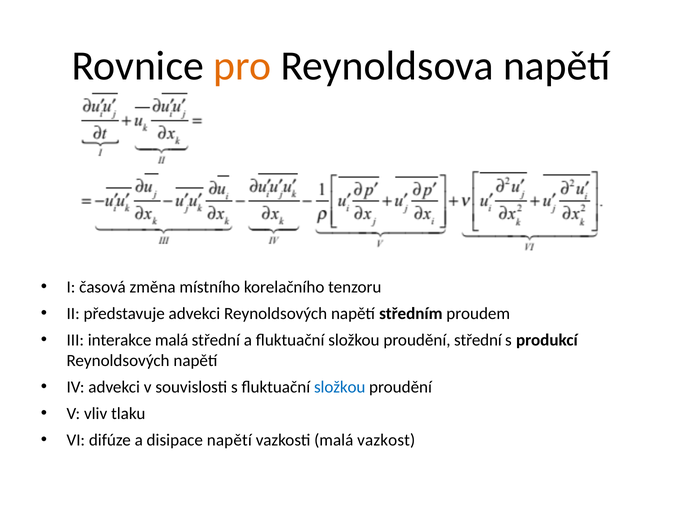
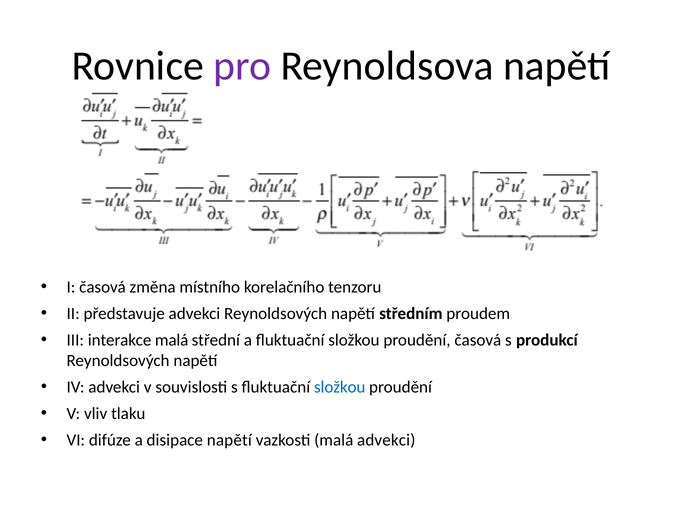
pro colour: orange -> purple (242, 66)
proudění střední: střední -> časová (478, 340)
malá vazkost: vazkost -> advekci (386, 440)
